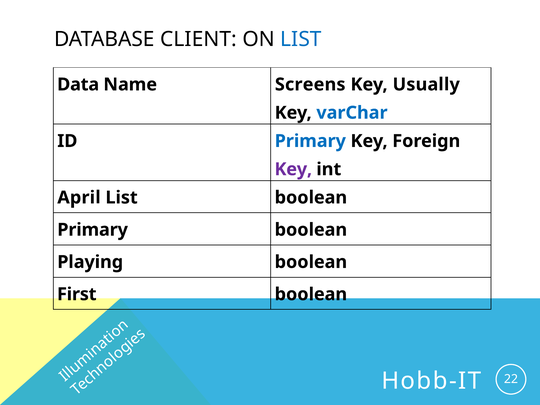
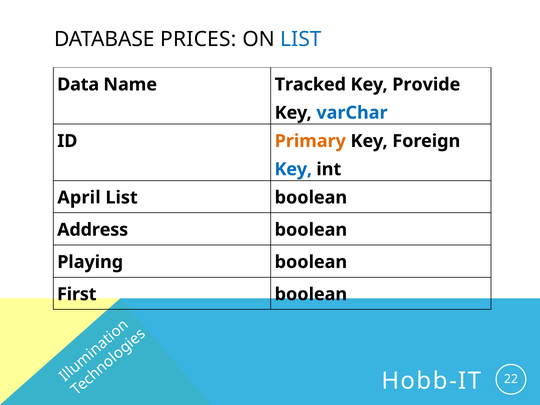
CLIENT: CLIENT -> PRICES (198, 39)
Screens: Screens -> Tracked (310, 84)
Usually: Usually -> Provide (426, 84)
Primary colour: blue -> orange (310, 141)
Key colour: purple -> blue (293, 169)
Primary: Primary -> Address (93, 230)
